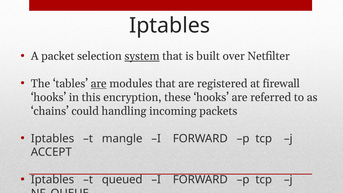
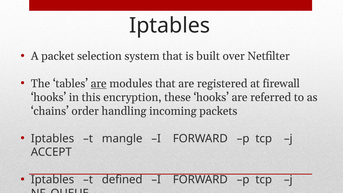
system underline: present -> none (142, 56)
could: could -> order (85, 111)
queued: queued -> defined (122, 180)
